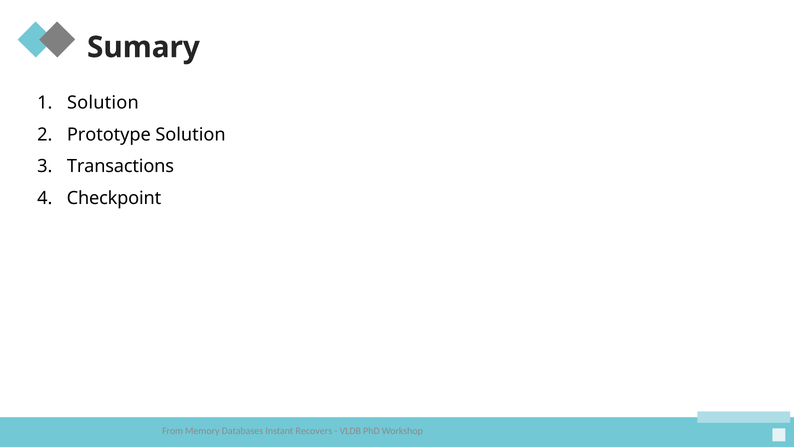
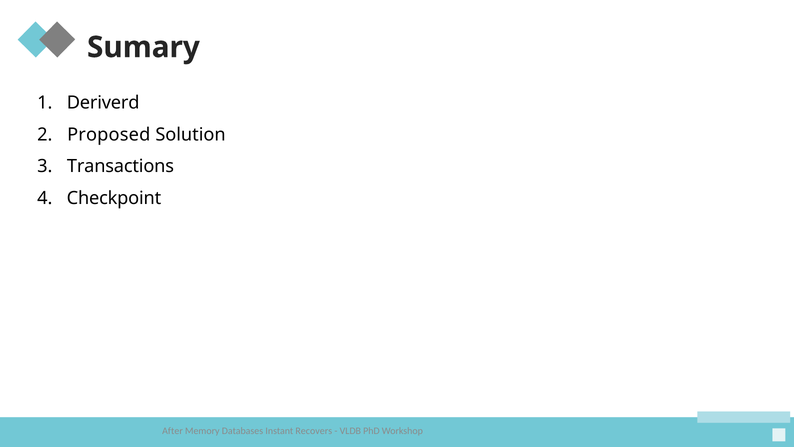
Solution: Solution -> Deriverd (103, 103)
Prototype: Prototype -> Proposed (109, 135)
From: From -> After (173, 430)
